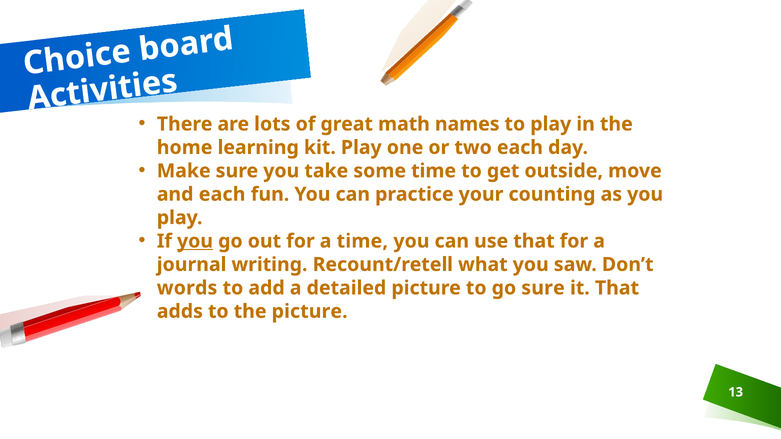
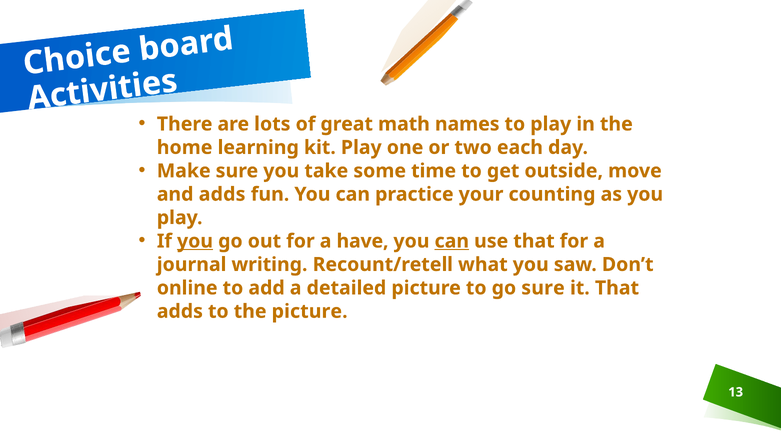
and each: each -> adds (222, 194)
a time: time -> have (363, 241)
can underline: none -> present (452, 241)
words: words -> online (187, 288)
